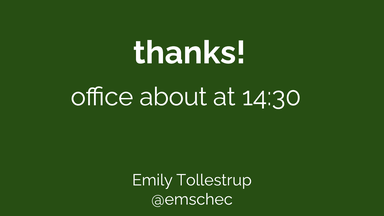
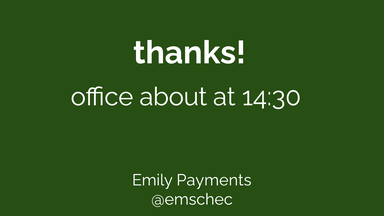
Tollestrup: Tollestrup -> Payments (214, 180)
